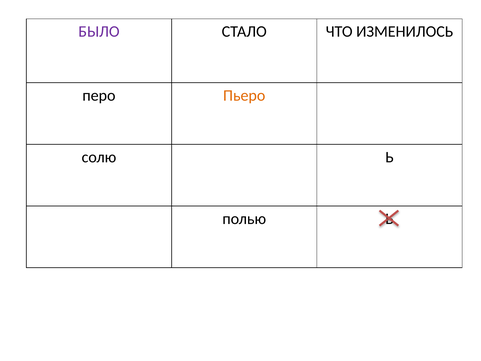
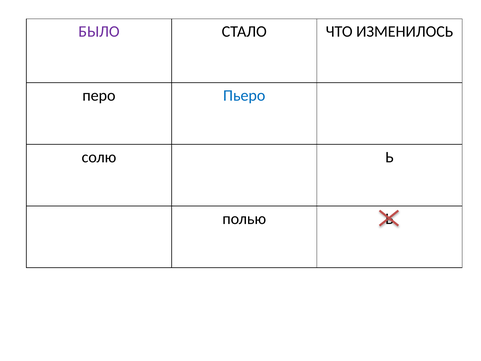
Пьеро colour: orange -> blue (244, 96)
